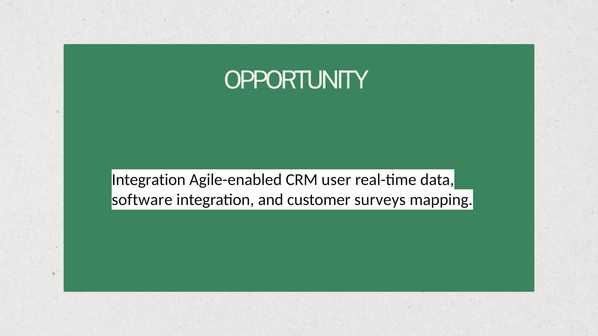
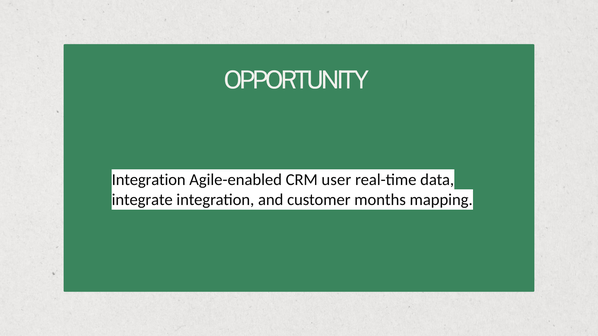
software: software -> integrate (142, 200)
surveys: surveys -> months (380, 200)
